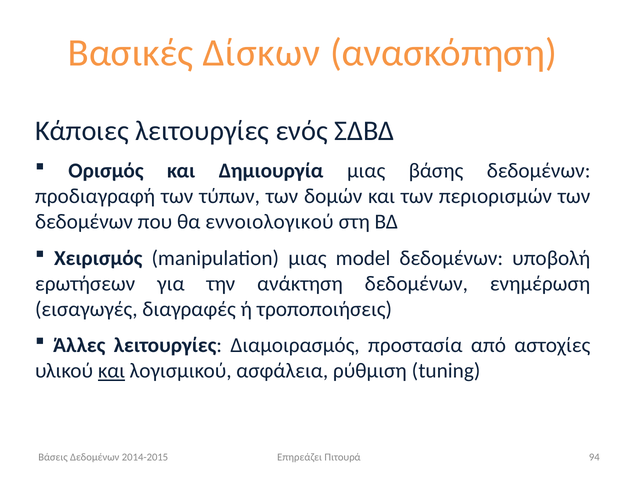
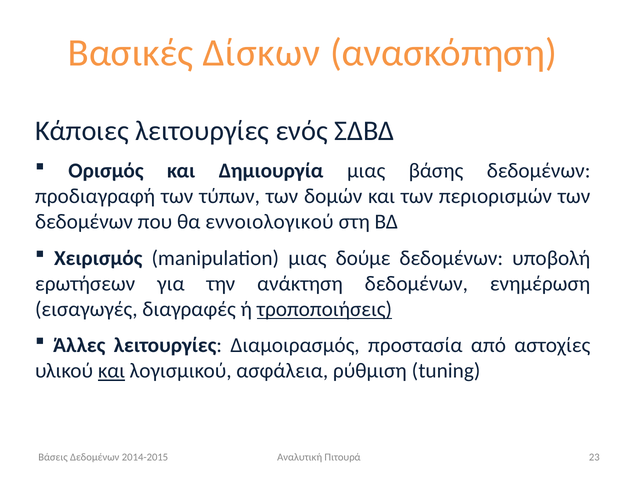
model: model -> δούμε (363, 258)
τροποποιήσεις underline: none -> present (324, 309)
Επηρεάζει: Επηρεάζει -> Αναλυτική (300, 457)
94: 94 -> 23 (594, 457)
